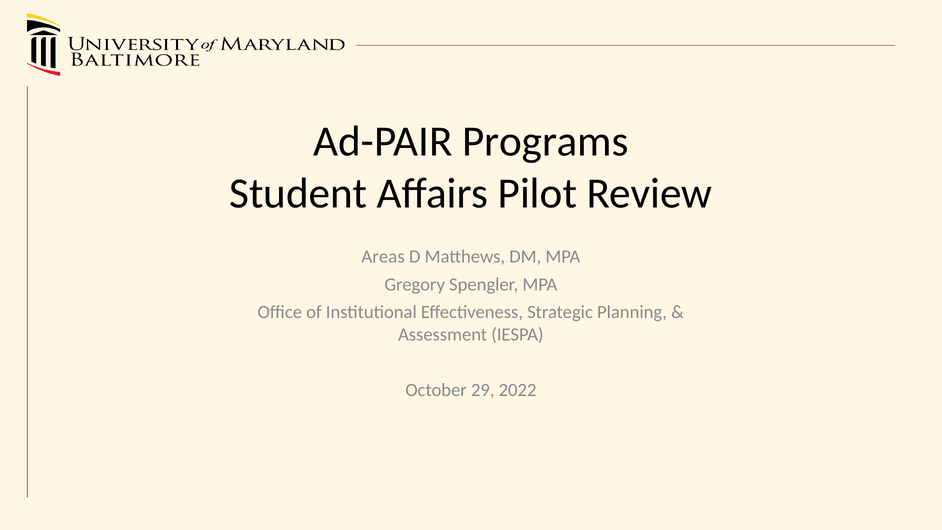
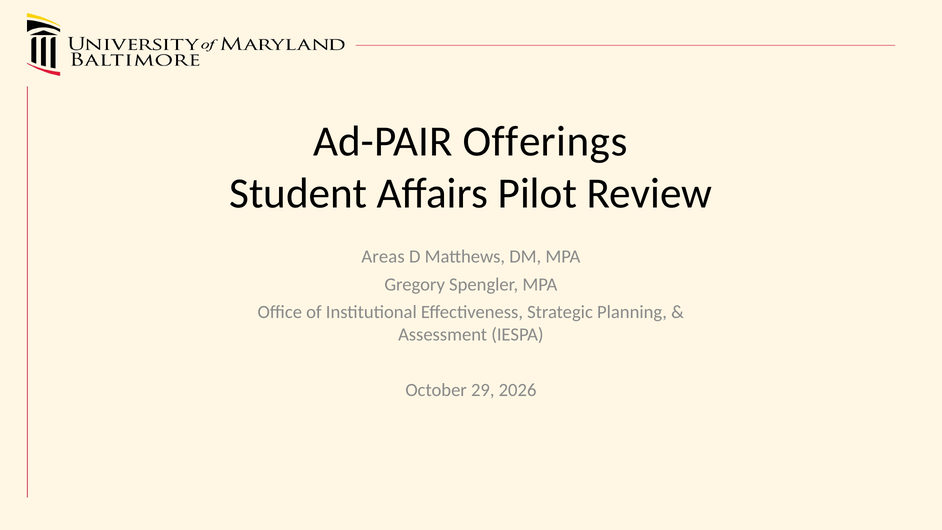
Programs: Programs -> Offerings (545, 142)
2022: 2022 -> 2026 (518, 390)
